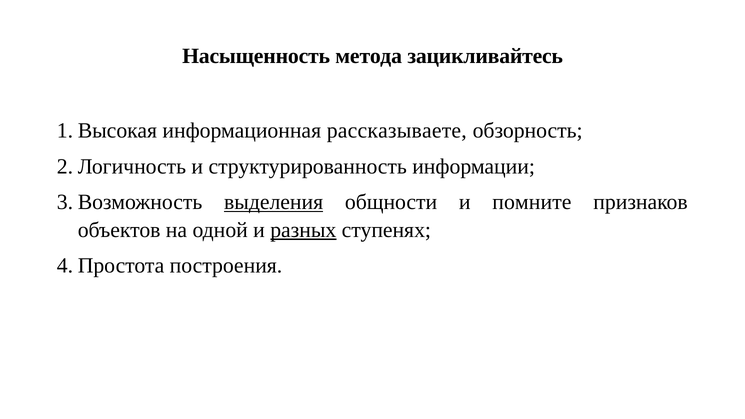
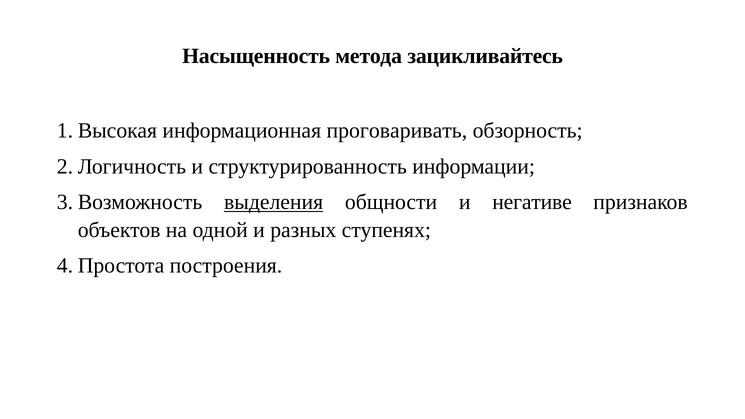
рассказываете: рассказываете -> проговаривать (397, 131)
помните: помните -> негативе (532, 202)
разных underline: present -> none (303, 230)
